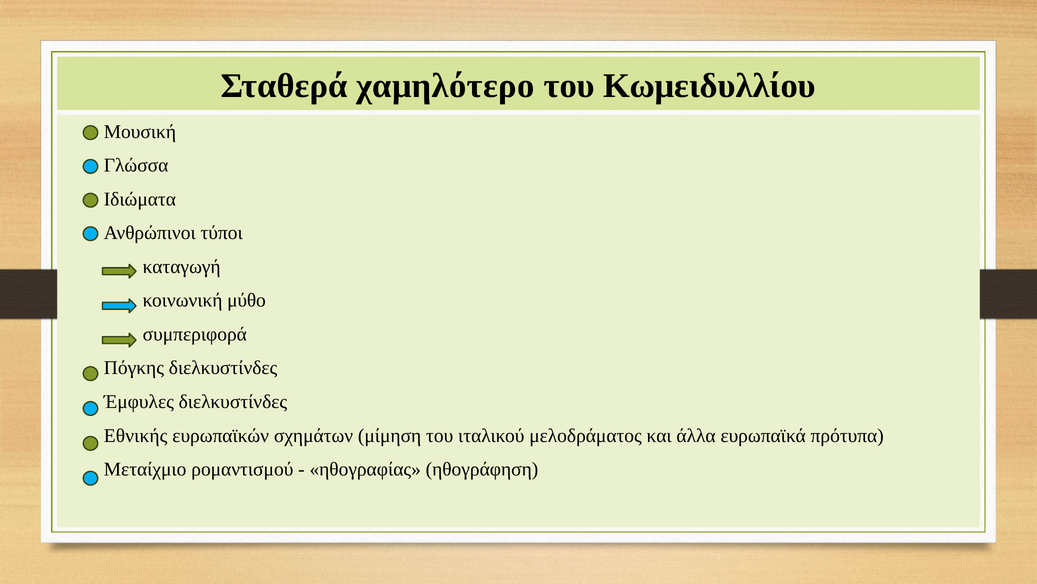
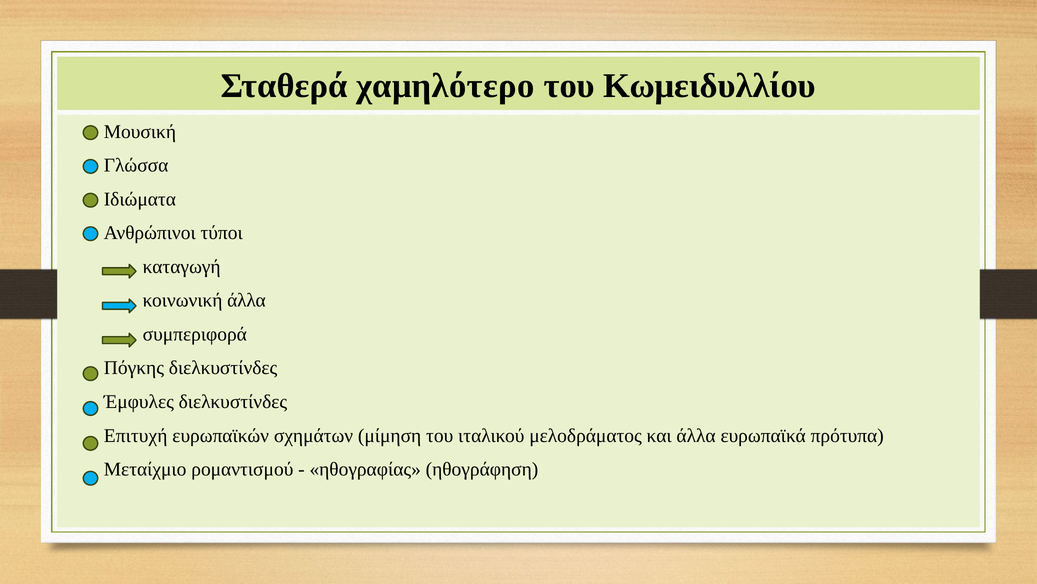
κοινωνική μύθο: μύθο -> άλλα (246, 300)
Εθνικής: Εθνικής -> Επιτυχή (136, 435)
